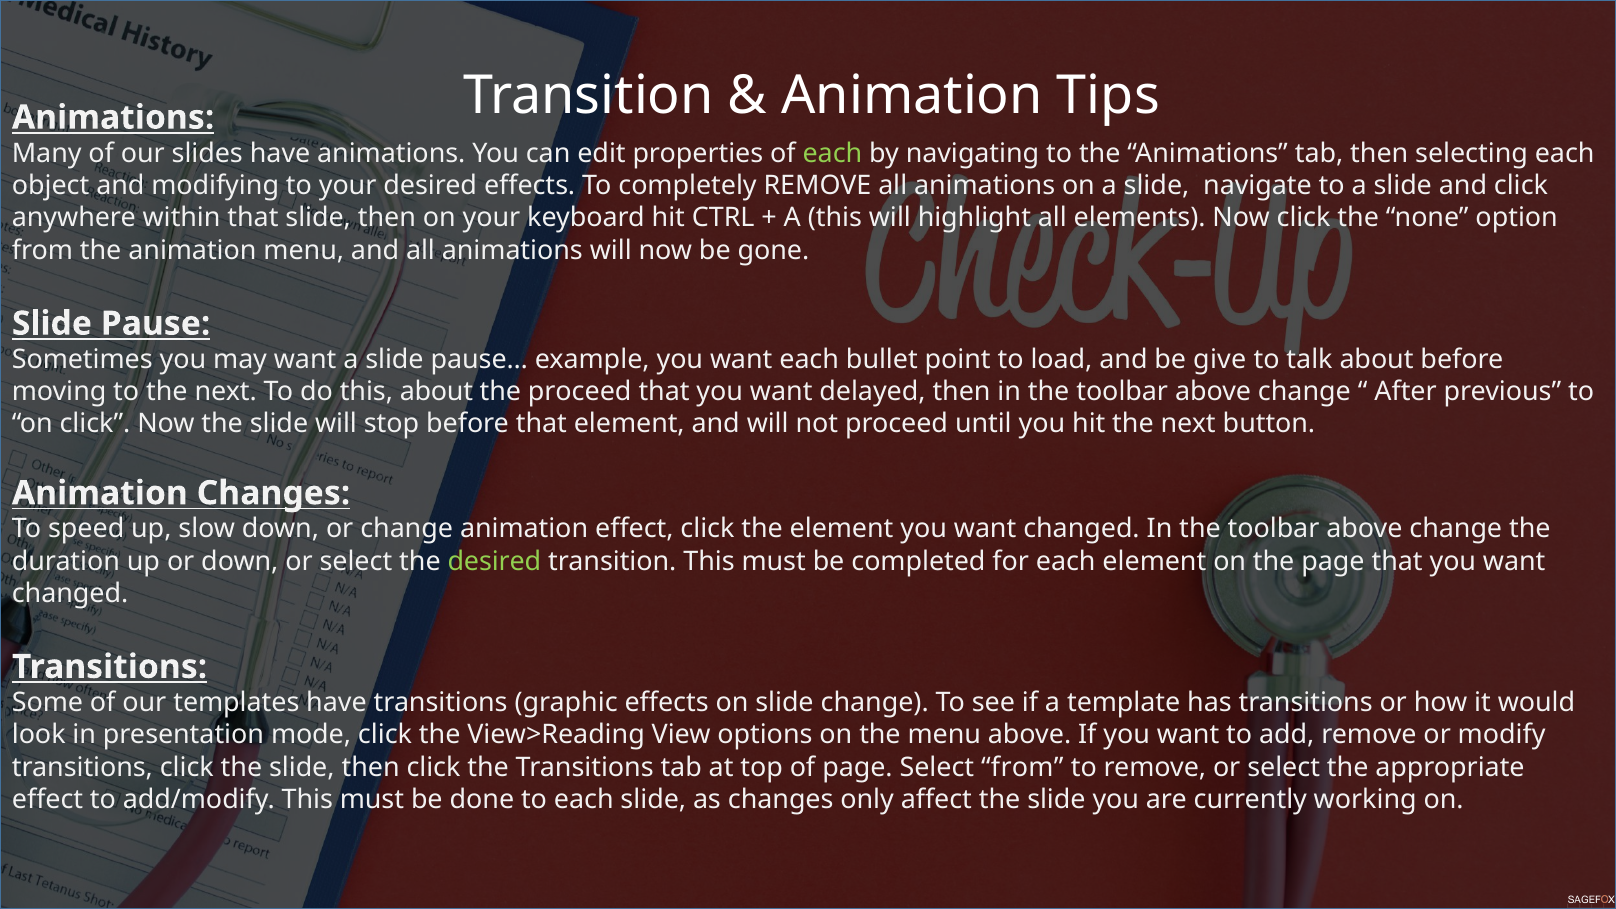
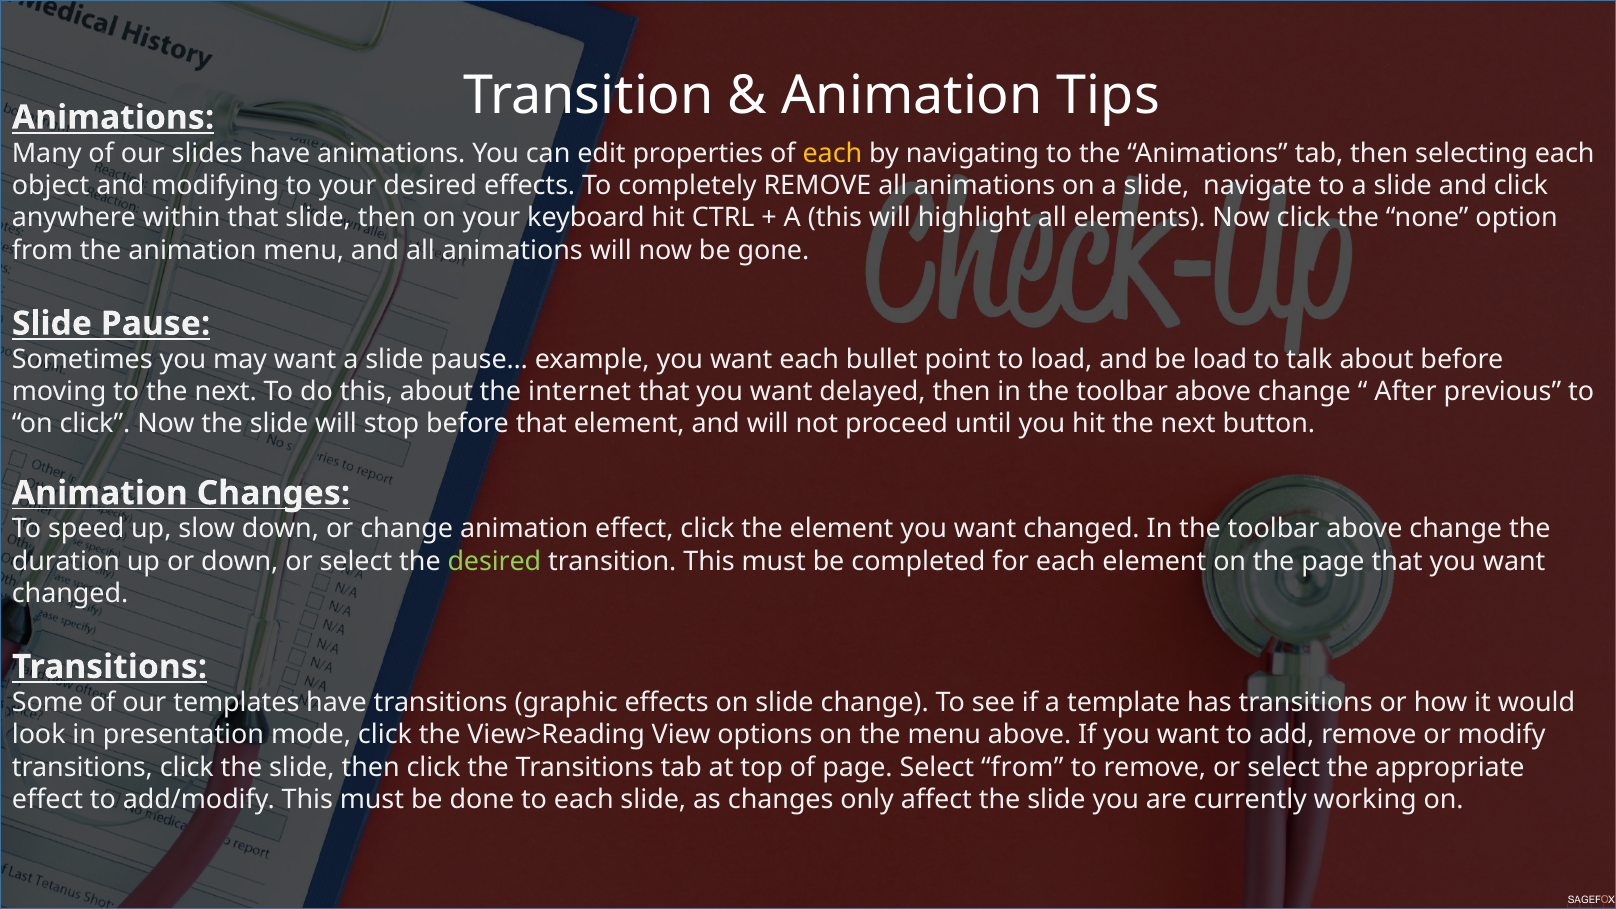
each colour: light green -> yellow (832, 153)
be give: give -> load (1220, 359)
the proceed: proceed -> internet (580, 392)
